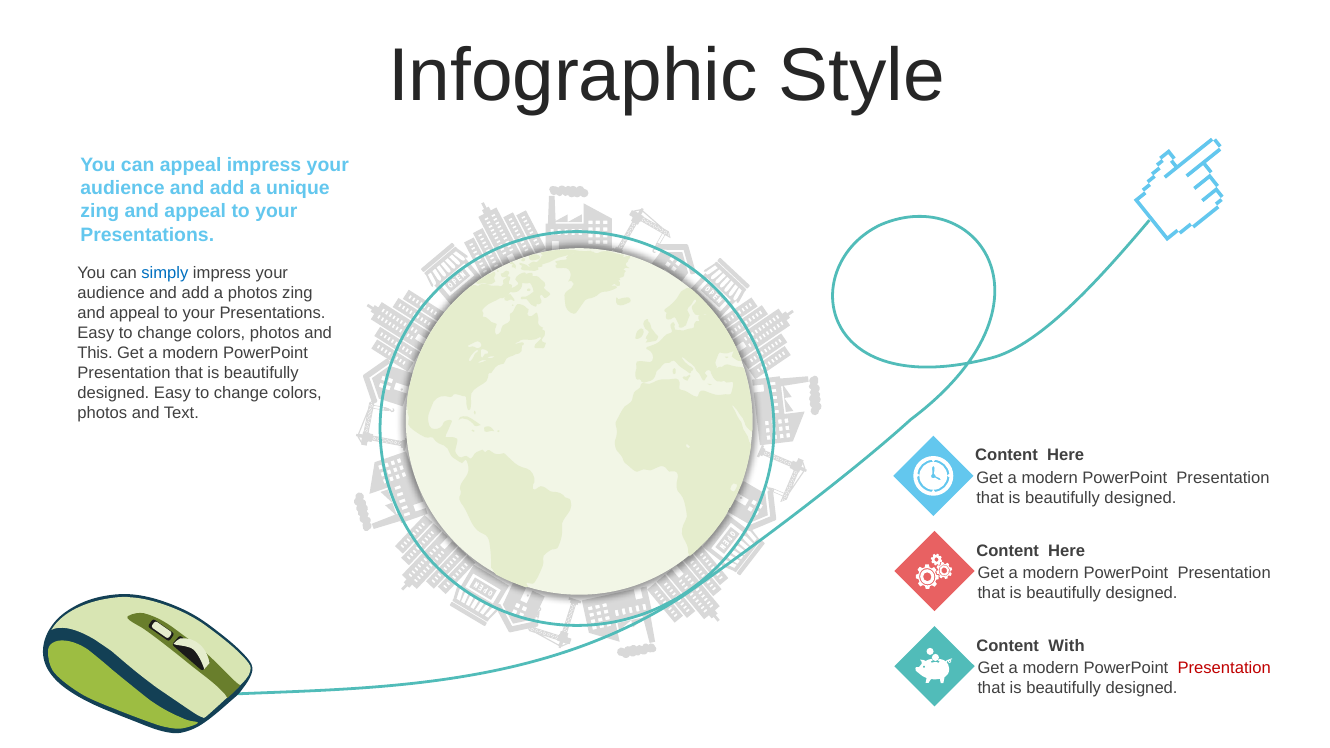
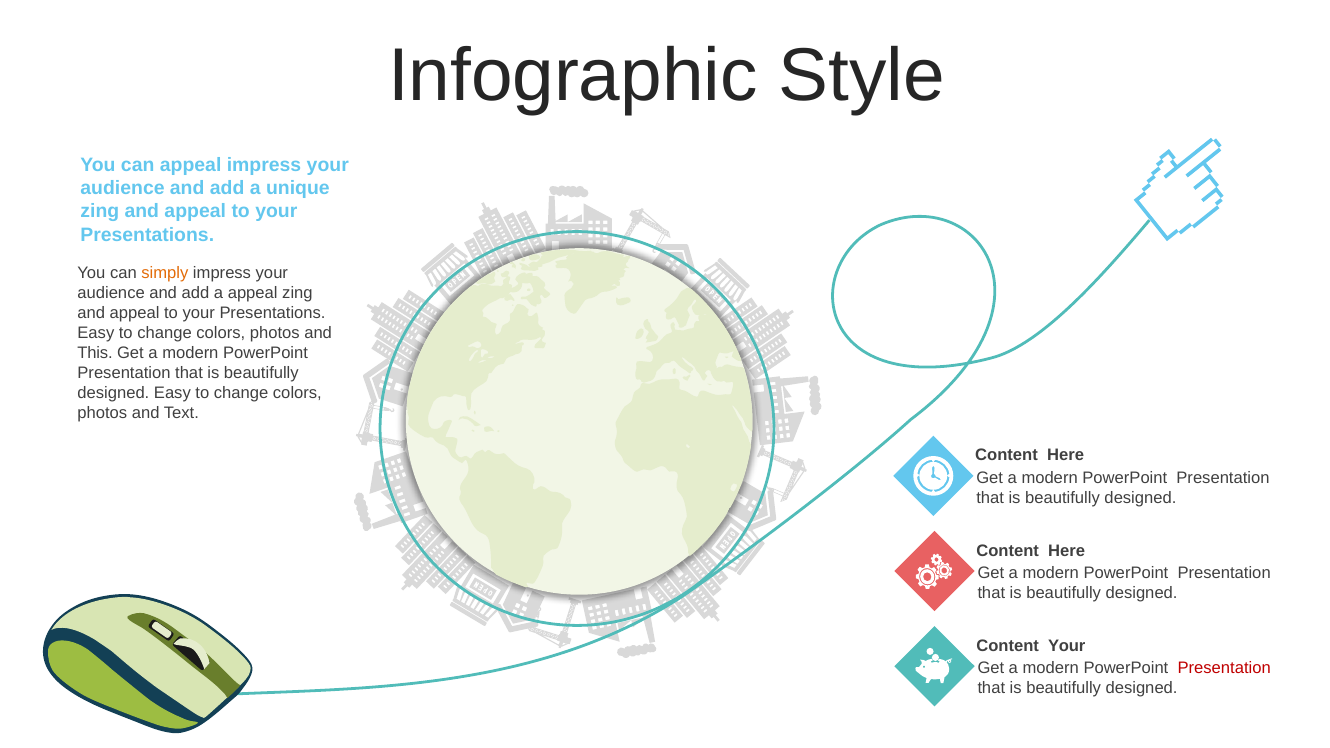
simply colour: blue -> orange (165, 273)
a photos: photos -> appeal (253, 293)
Content With: With -> Your (1067, 646)
